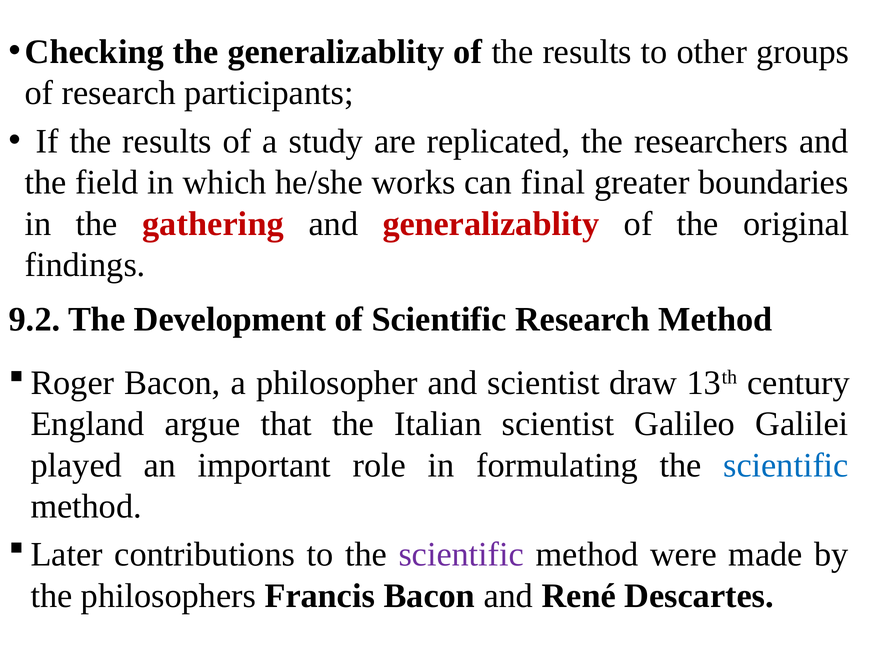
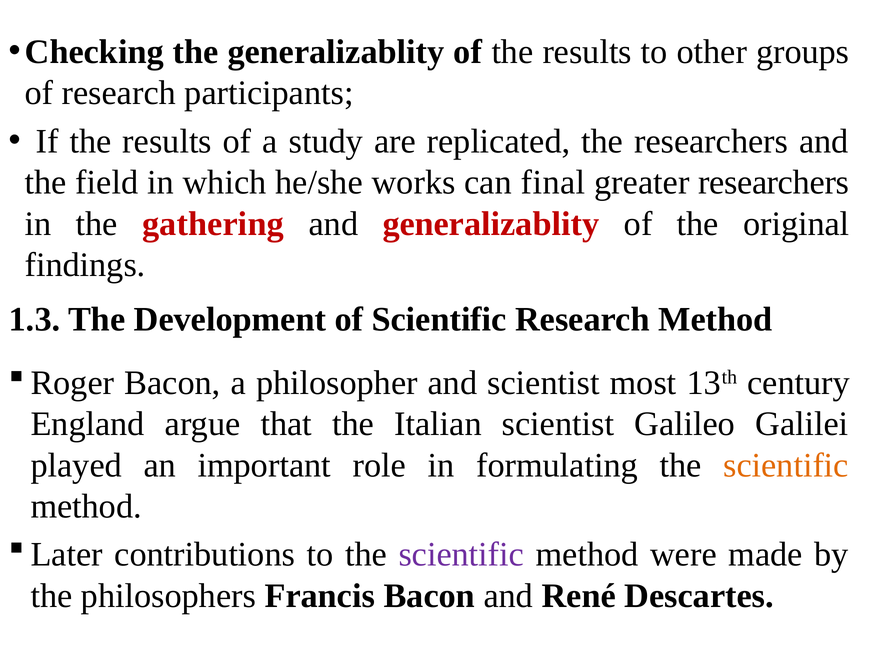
greater boundaries: boundaries -> researchers (774, 183)
9.2: 9.2 -> 1.3 (35, 319)
draw: draw -> most (643, 383)
scientific colour: blue -> orange (786, 465)
